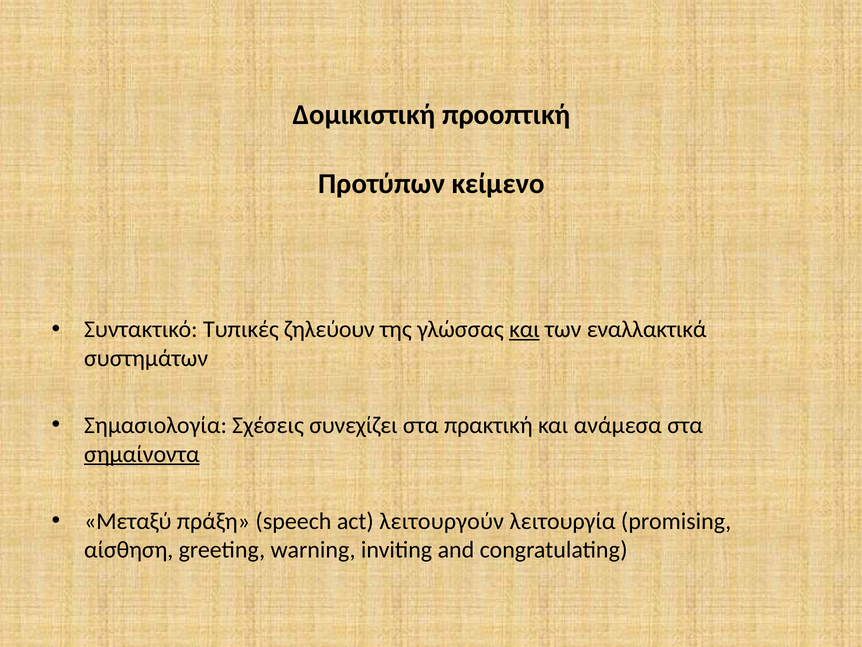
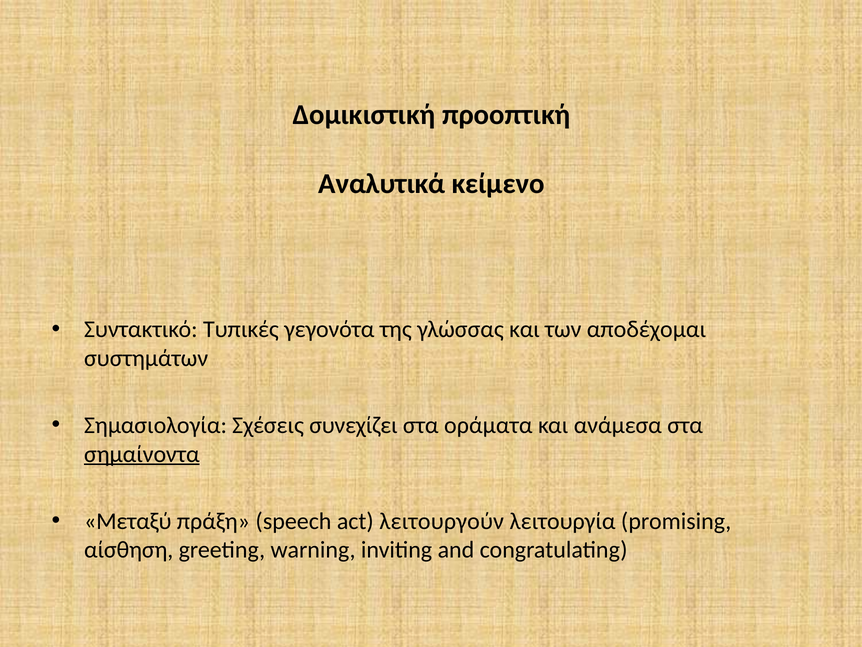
Προτύπων: Προτύπων -> Αναλυτικά (382, 184)
ζηλεύουν: ζηλεύουν -> γεγονότα (329, 329)
και underline: present -> none (524, 329)
εναλλακτικά: εναλλακτικά -> αποδέχομαι (646, 329)
πρακτική: πρακτική -> οράματα (488, 425)
